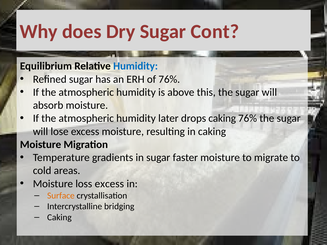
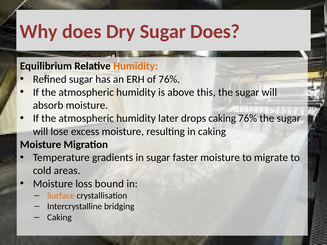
Sugar Cont: Cont -> Does (215, 32)
Humidity colour: blue -> orange (136, 66)
loss excess: excess -> bound (109, 184)
